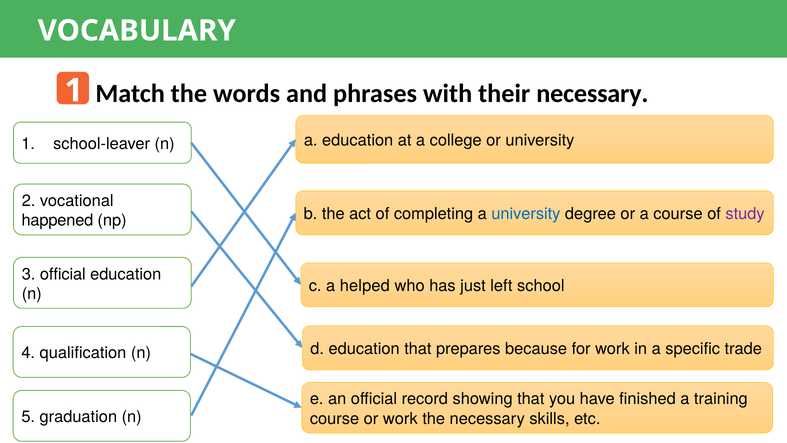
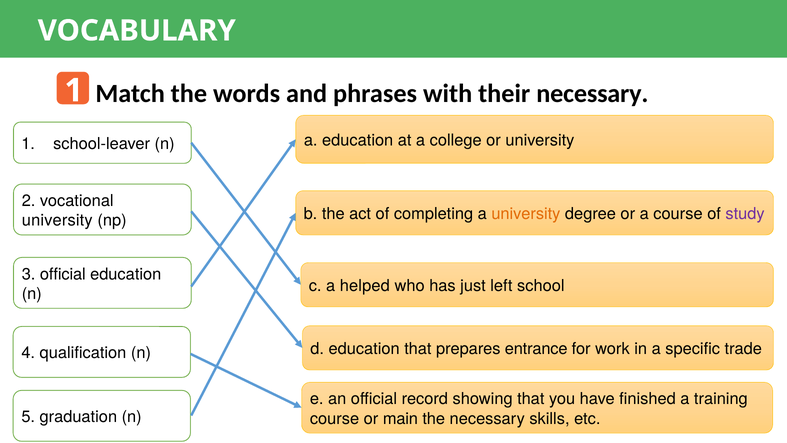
university colour: blue -> orange (526, 214)
happened: happened -> university (57, 220)
because: because -> entrance (536, 349)
or work: work -> main (400, 418)
